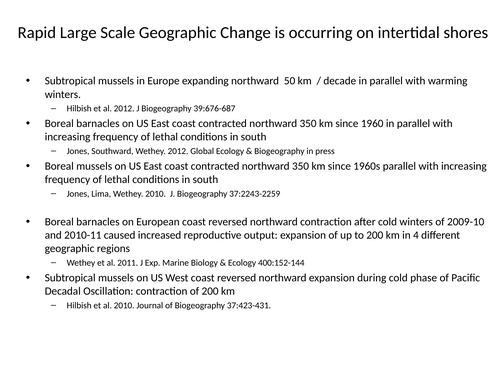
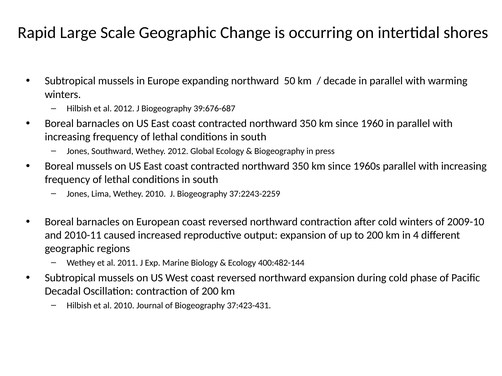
400:152-144: 400:152-144 -> 400:482-144 (281, 263)
